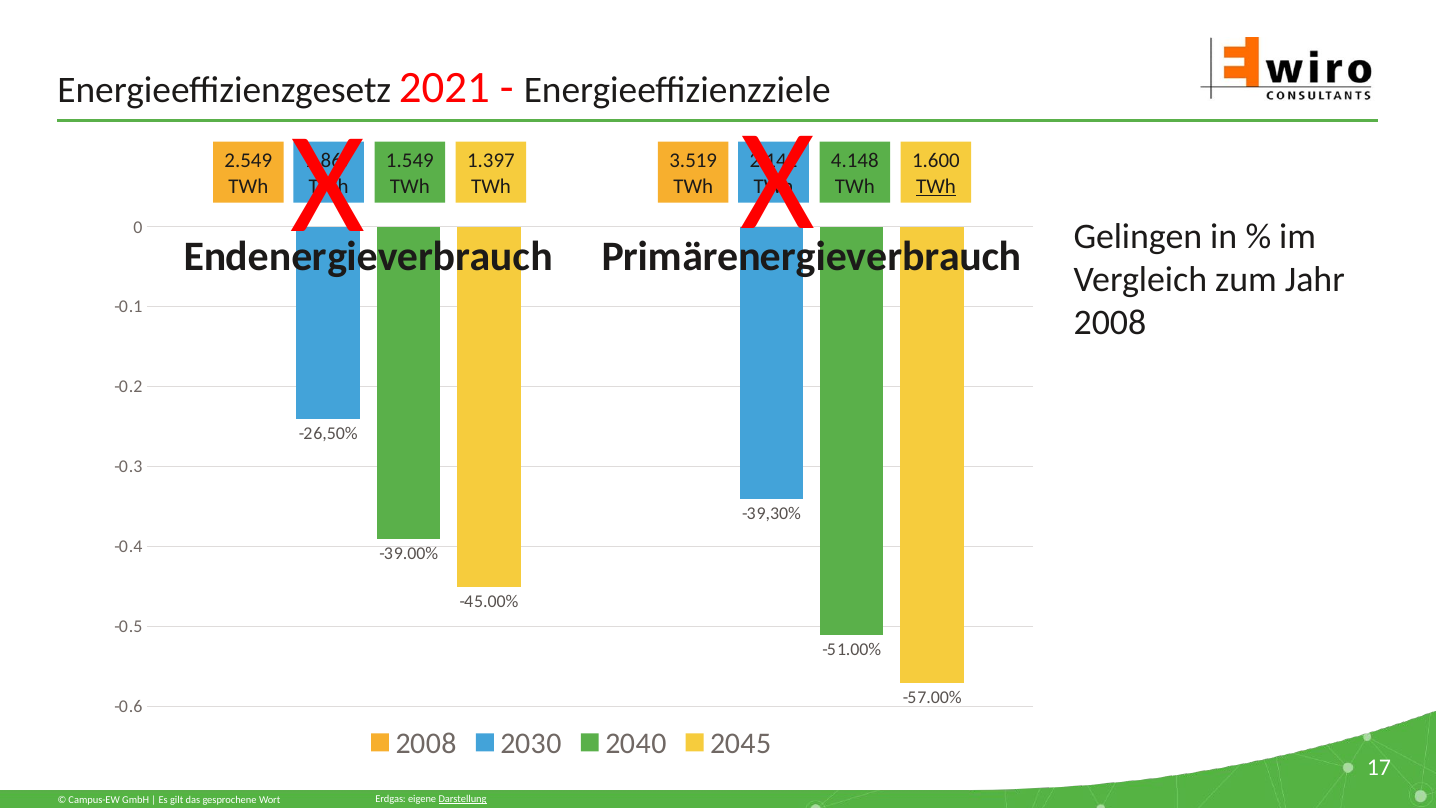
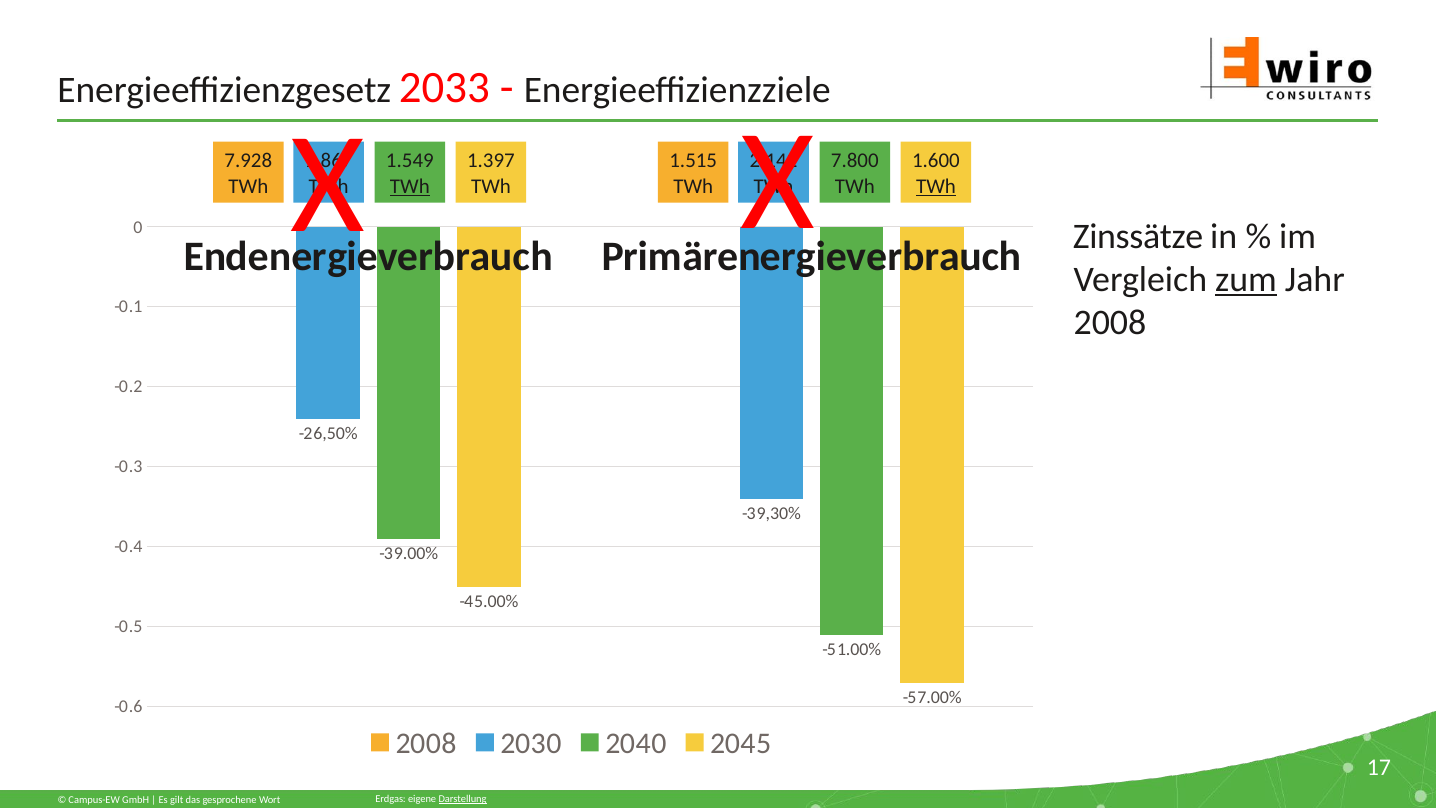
2021: 2021 -> 2033 (444, 88)
2.549: 2.549 -> 7.928 (248, 161)
3.519: 3.519 -> 1.515 (693, 161)
4.148: 4.148 -> 7.800 (855, 161)
TWh underline: none -> present (410, 186)
Gelingen: Gelingen -> Zinssätze (1138, 236)
zum underline: none -> present (1246, 279)
